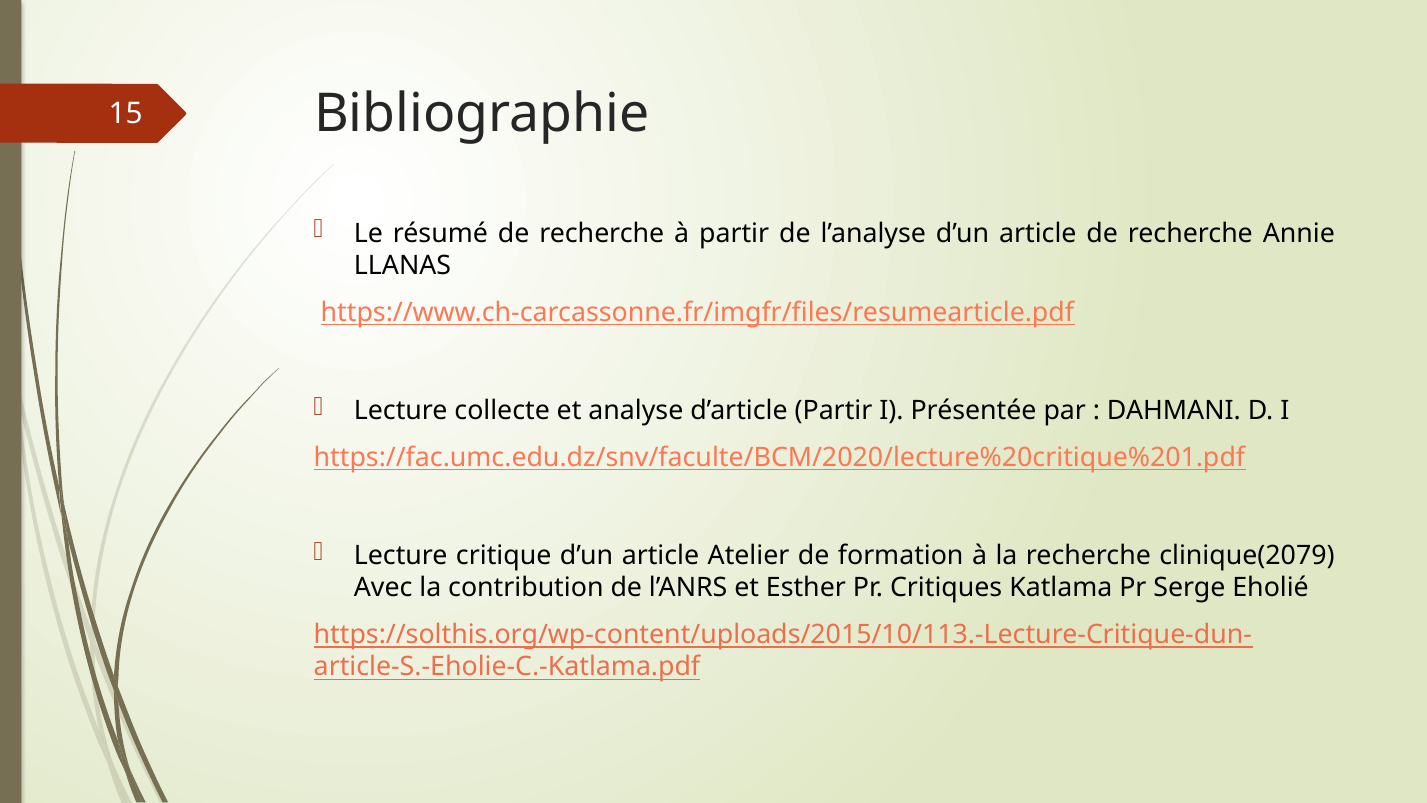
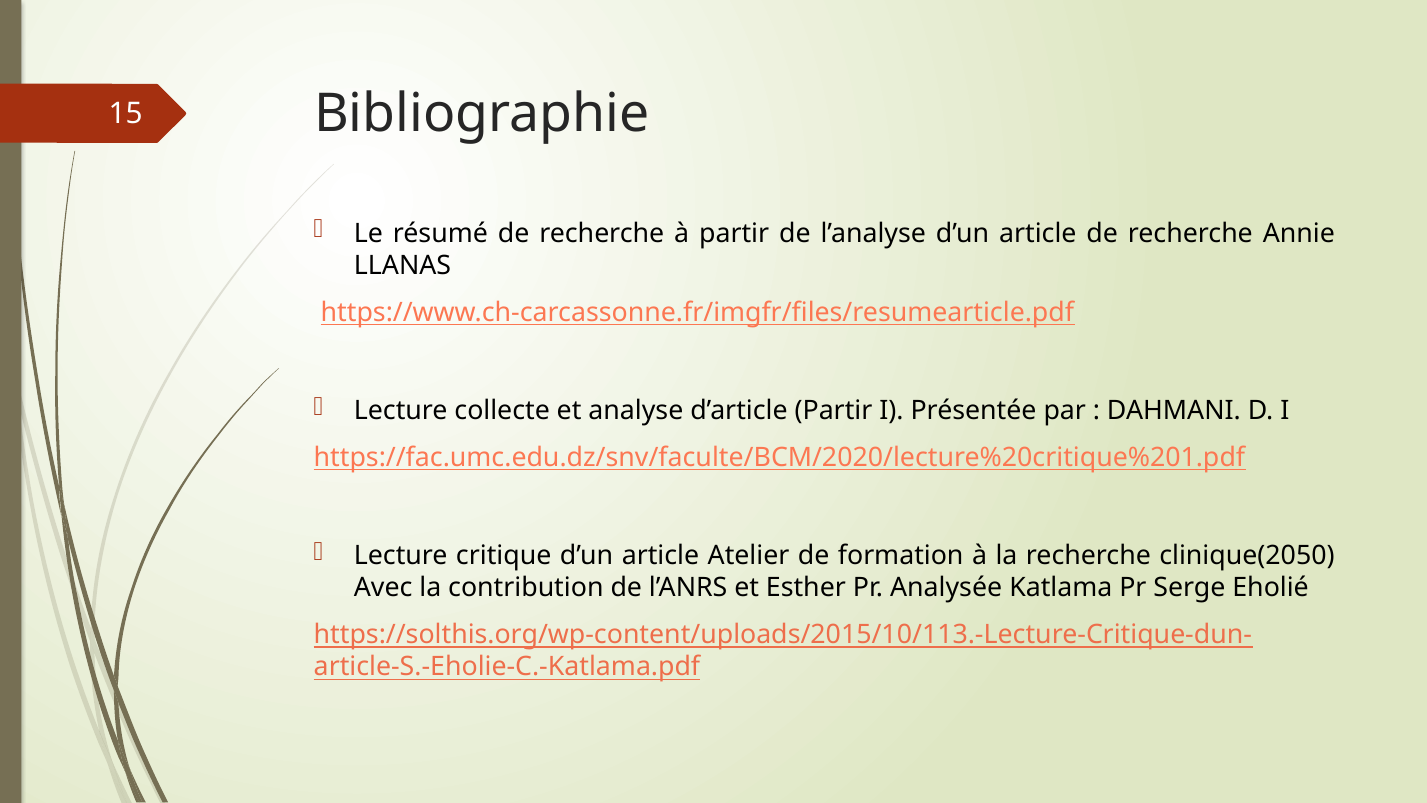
clinique(2079: clinique(2079 -> clinique(2050 (1247, 556)
Critiques: Critiques -> Analysée (946, 588)
